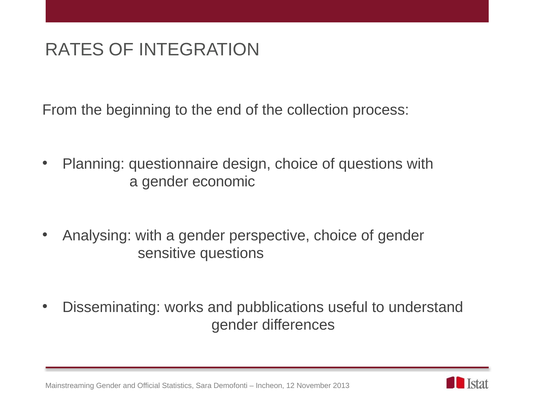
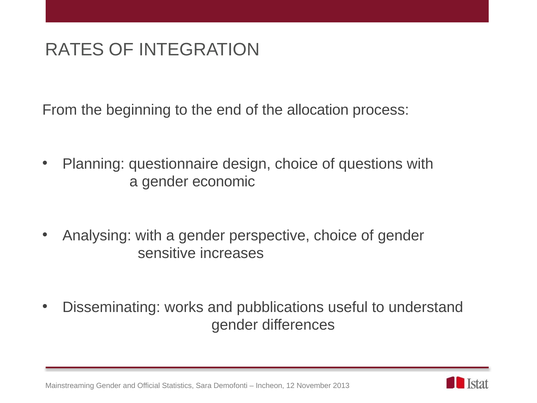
collection: collection -> allocation (318, 110)
sensitive questions: questions -> increases (232, 253)
